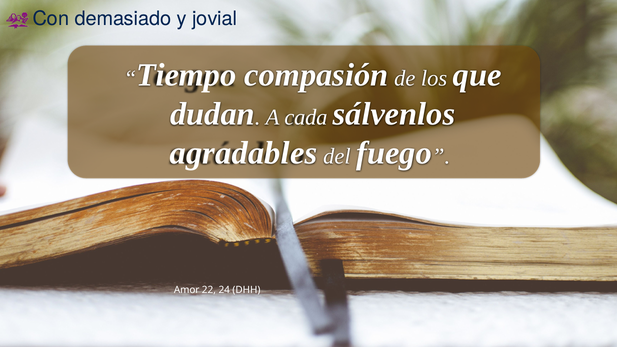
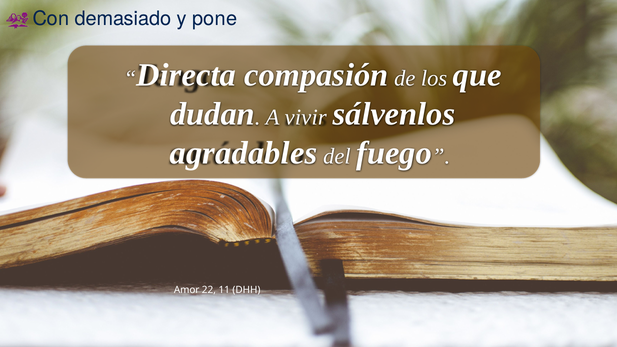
jovial: jovial -> pone (215, 19)
Tiempo: Tiempo -> Directa (186, 75)
cada: cada -> vivir (306, 118)
24: 24 -> 11 (224, 290)
